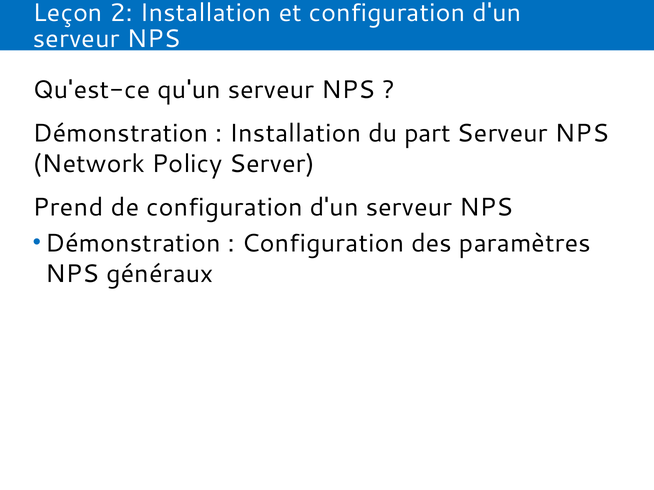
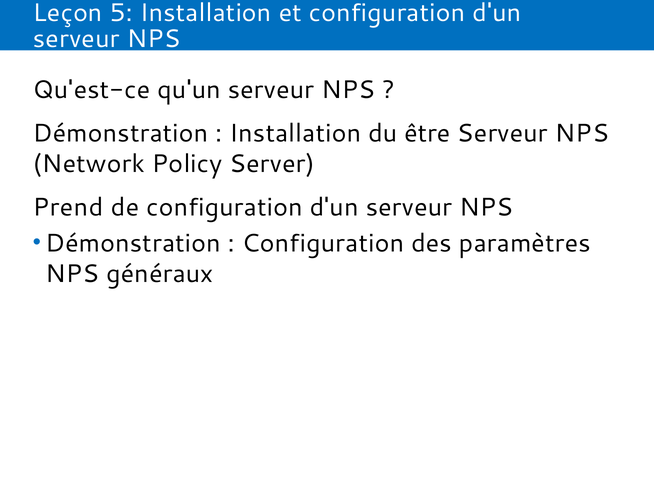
2: 2 -> 5 (121, 13)
part: part -> être (427, 134)
